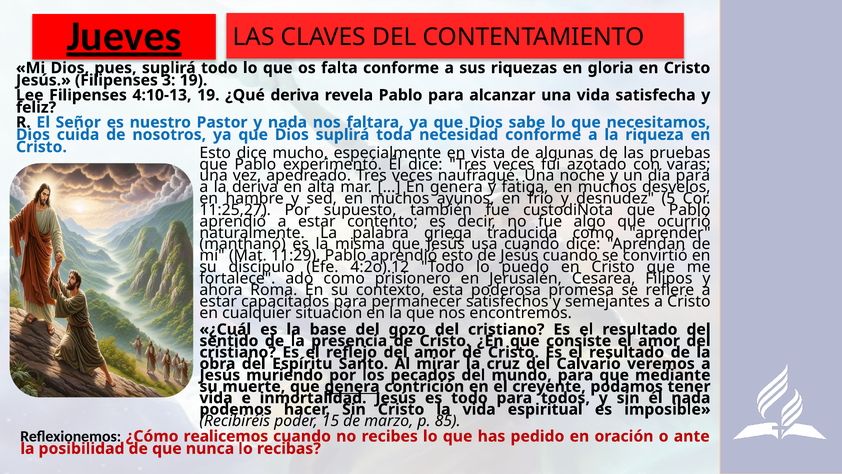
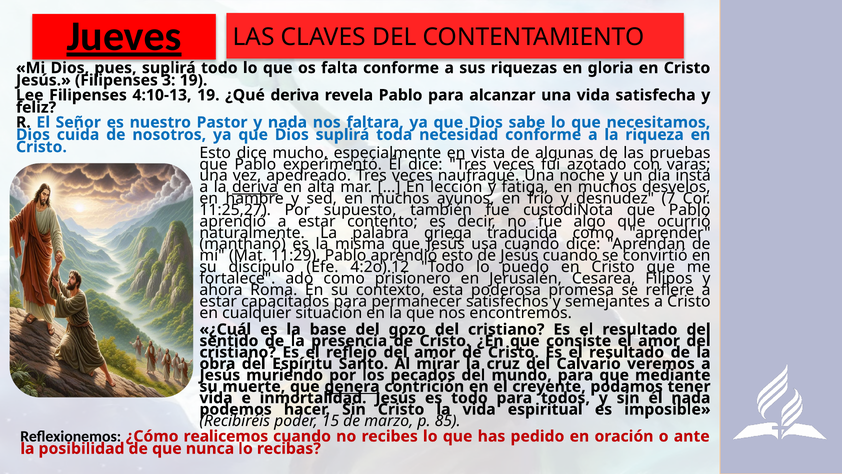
día para: para -> insta (693, 176)
deriva underline: none -> present (255, 187)
En genera: genera -> lección (456, 187)
5: 5 -> 7 (668, 198)
